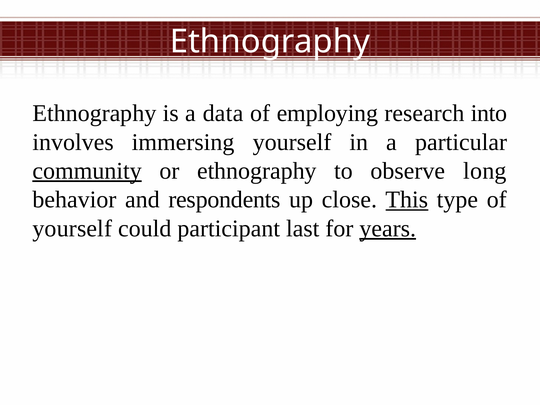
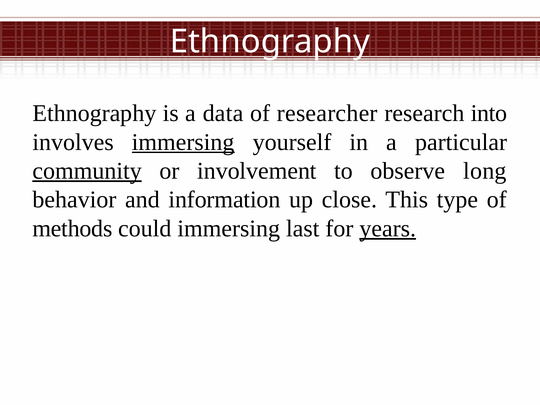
employing: employing -> researcher (327, 113)
immersing underline: none -> present (183, 142)
or ethnography: ethnography -> involvement (257, 171)
respondents: respondents -> information (225, 200)
This underline: present -> none (407, 200)
yourself: yourself -> methods (72, 229)
could participant: participant -> immersing (229, 229)
